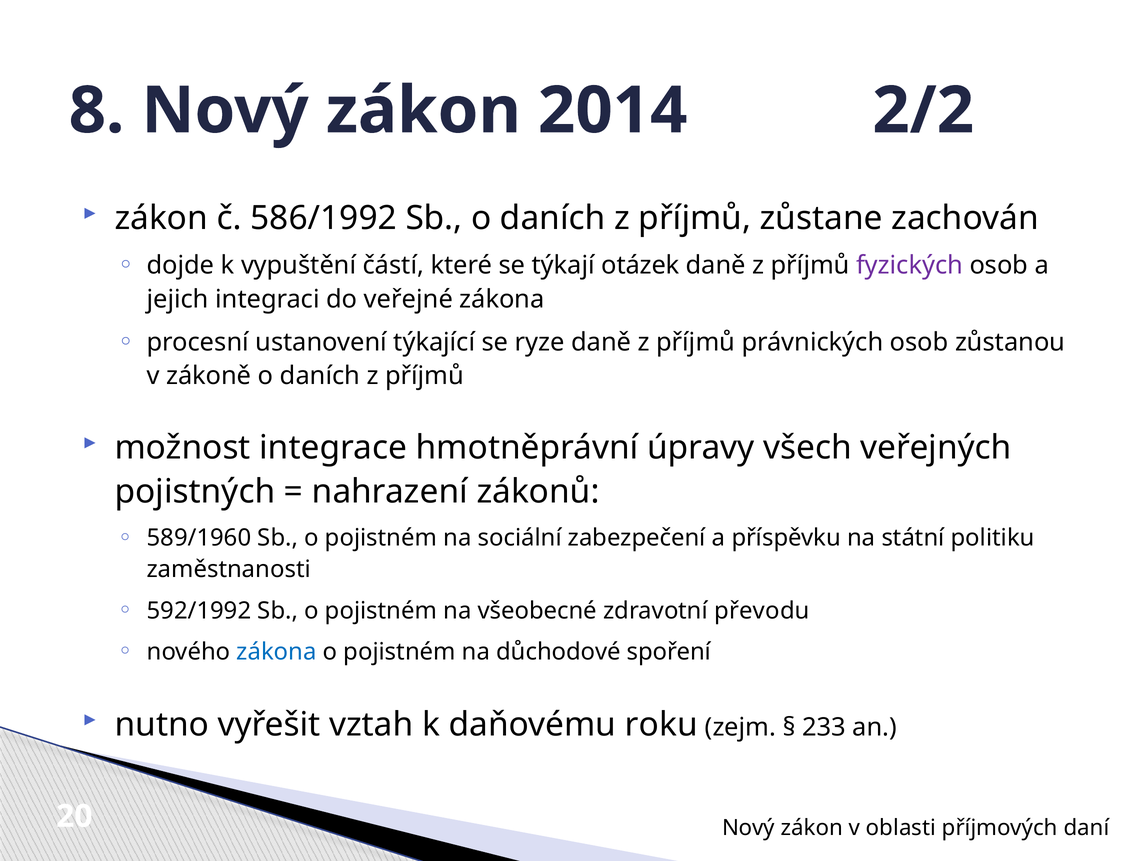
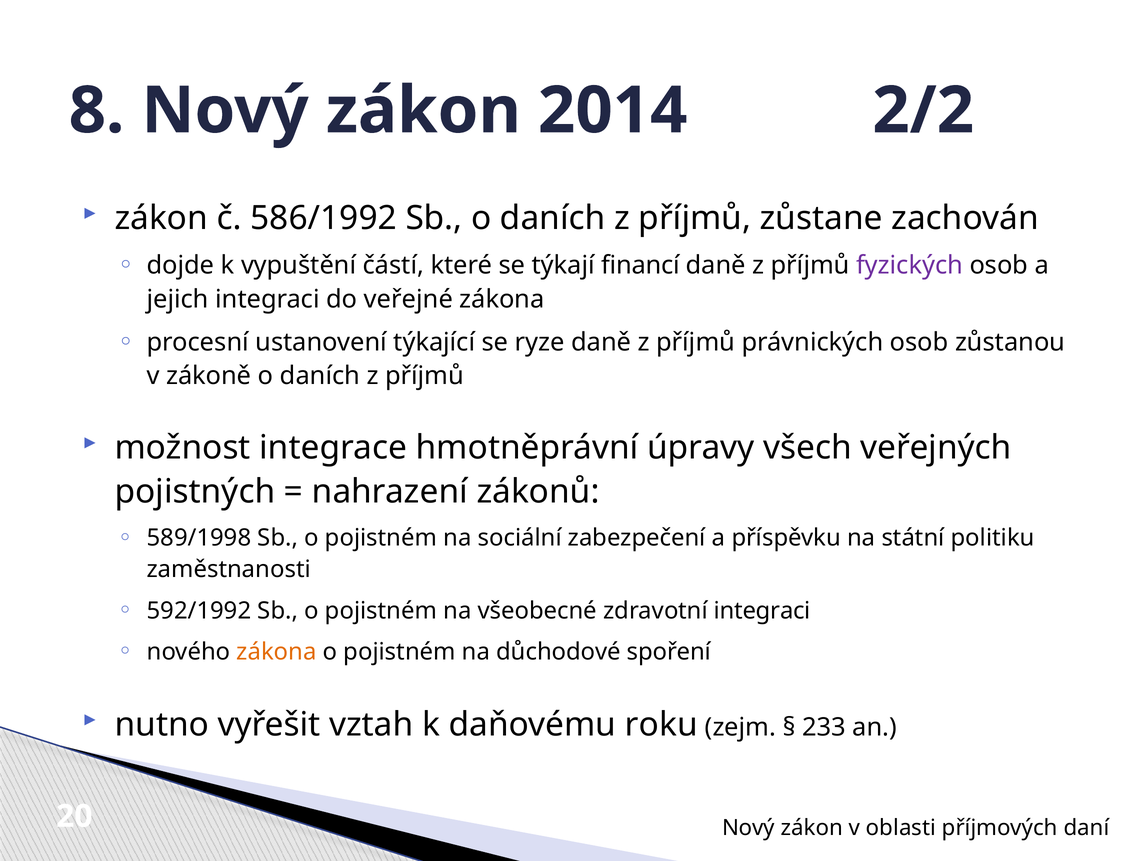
otázek: otázek -> financí (640, 266)
589/1960: 589/1960 -> 589/1998 (199, 538)
zdravotní převodu: převodu -> integraci (762, 611)
zákona colour: blue -> orange (277, 652)
